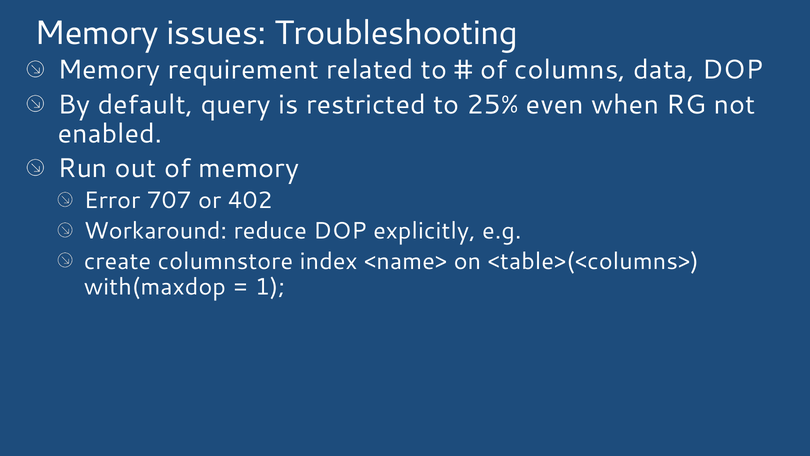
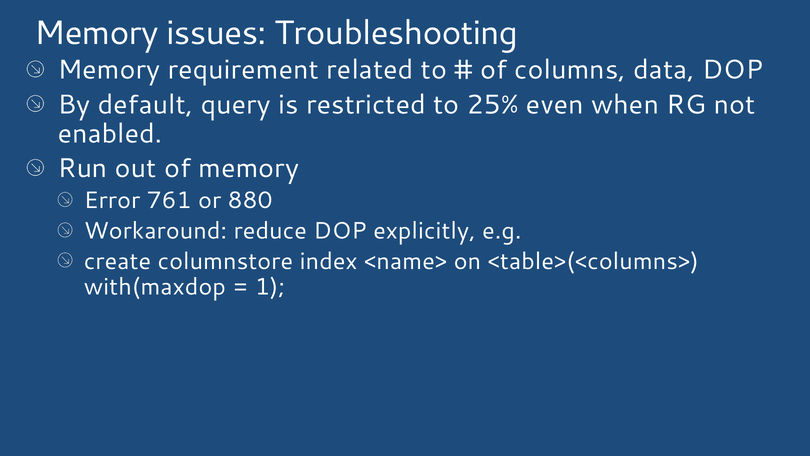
707: 707 -> 761 (169, 201)
402: 402 -> 880 (250, 201)
